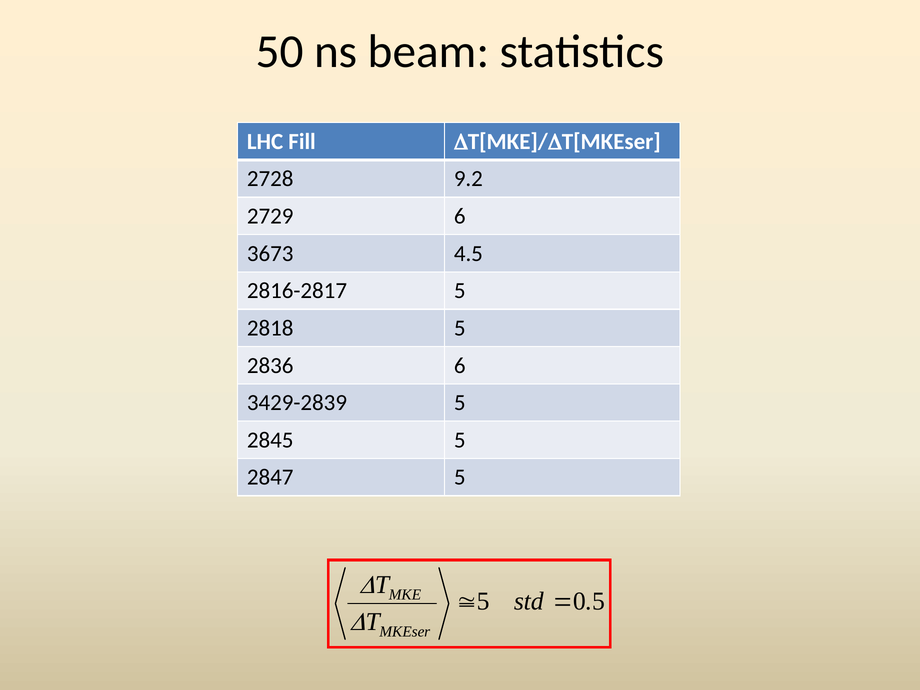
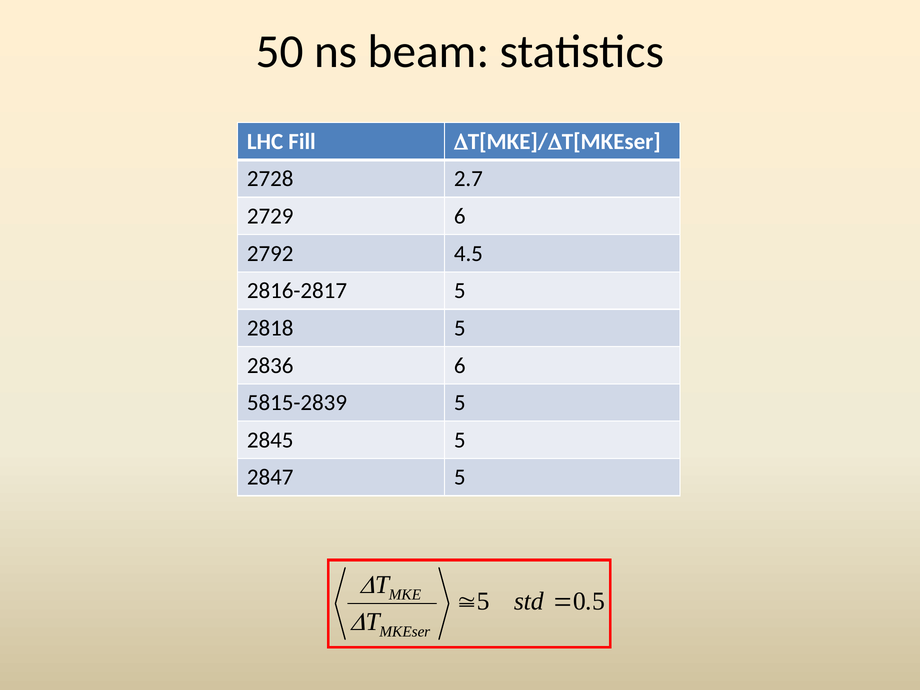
9.2: 9.2 -> 2.7 (468, 179)
3673: 3673 -> 2792 (270, 254)
3429-2839: 3429-2839 -> 5815-2839 (297, 403)
